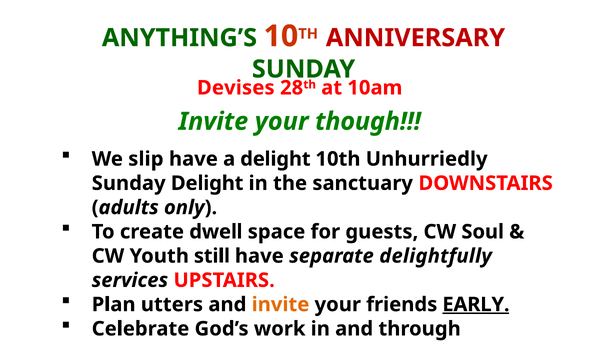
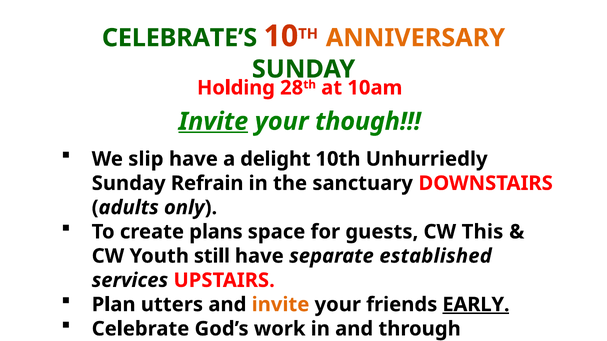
ANYTHING’S: ANYTHING’S -> CELEBRATE’S (180, 38)
ANNIVERSARY colour: red -> orange (415, 38)
Devises: Devises -> Holding (236, 88)
Invite underline: none -> present (213, 122)
Sunday Delight: Delight -> Refrain (207, 183)
dwell: dwell -> plans (216, 232)
Soul: Soul -> This (483, 232)
delightfully: delightfully -> established (436, 256)
